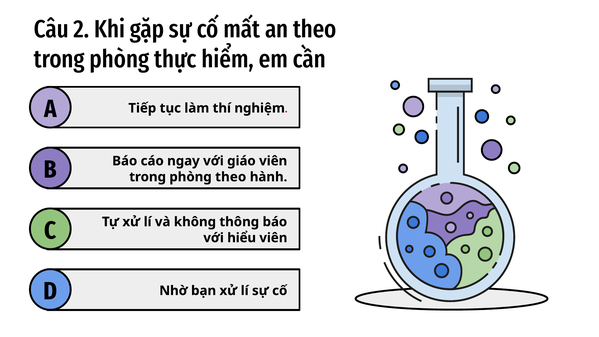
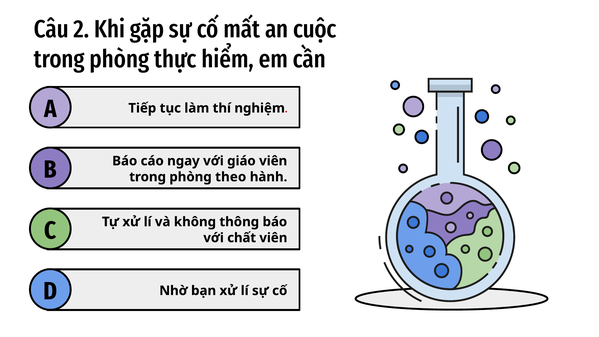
an theo: theo -> cuộc (315, 29)
hiểu: hiểu -> chất (242, 238)
